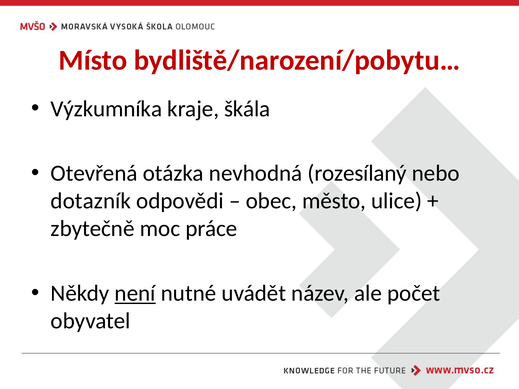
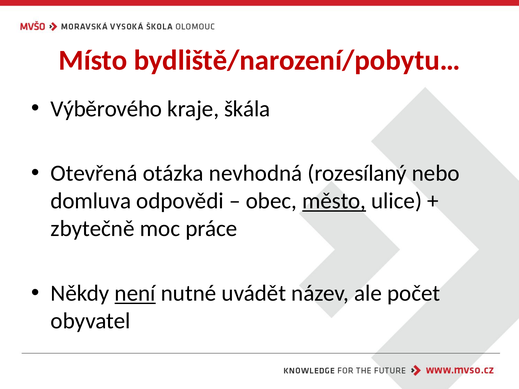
Výzkumníka: Výzkumníka -> Výběrového (106, 109)
dotazník: dotazník -> domluva (91, 201)
město underline: none -> present (334, 201)
